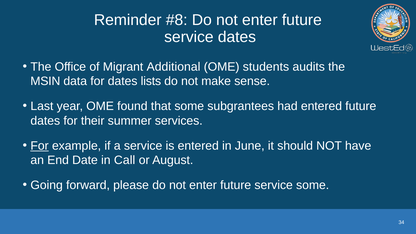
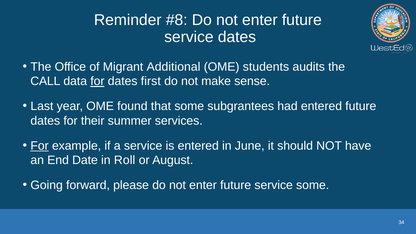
MSIN: MSIN -> CALL (45, 81)
for underline: none -> present (97, 81)
lists: lists -> first (151, 81)
Call: Call -> Roll (125, 160)
